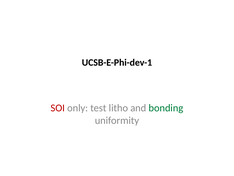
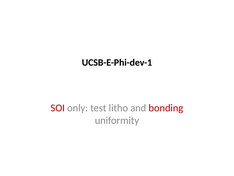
bonding colour: green -> red (166, 108)
